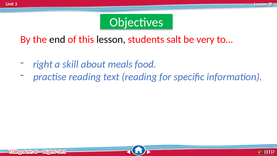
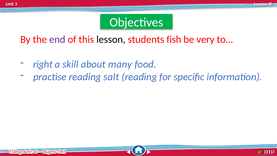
end colour: black -> purple (57, 39)
salt: salt -> fish (174, 39)
meals: meals -> many (120, 64)
text: text -> salt (111, 77)
